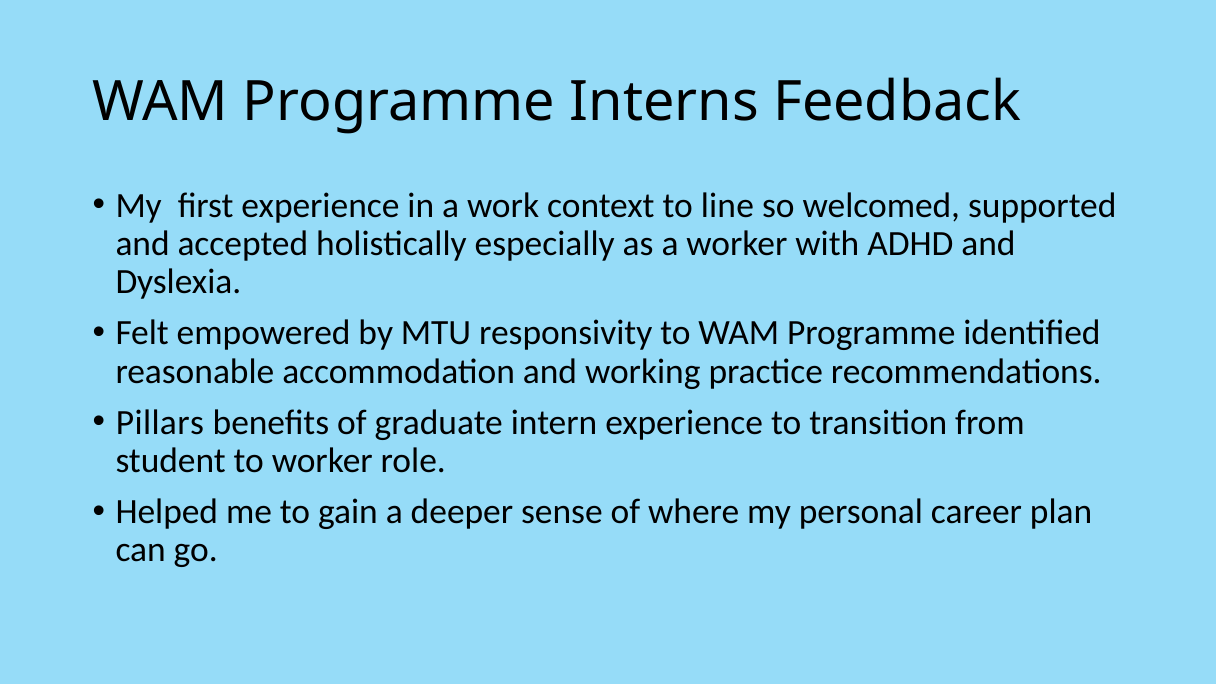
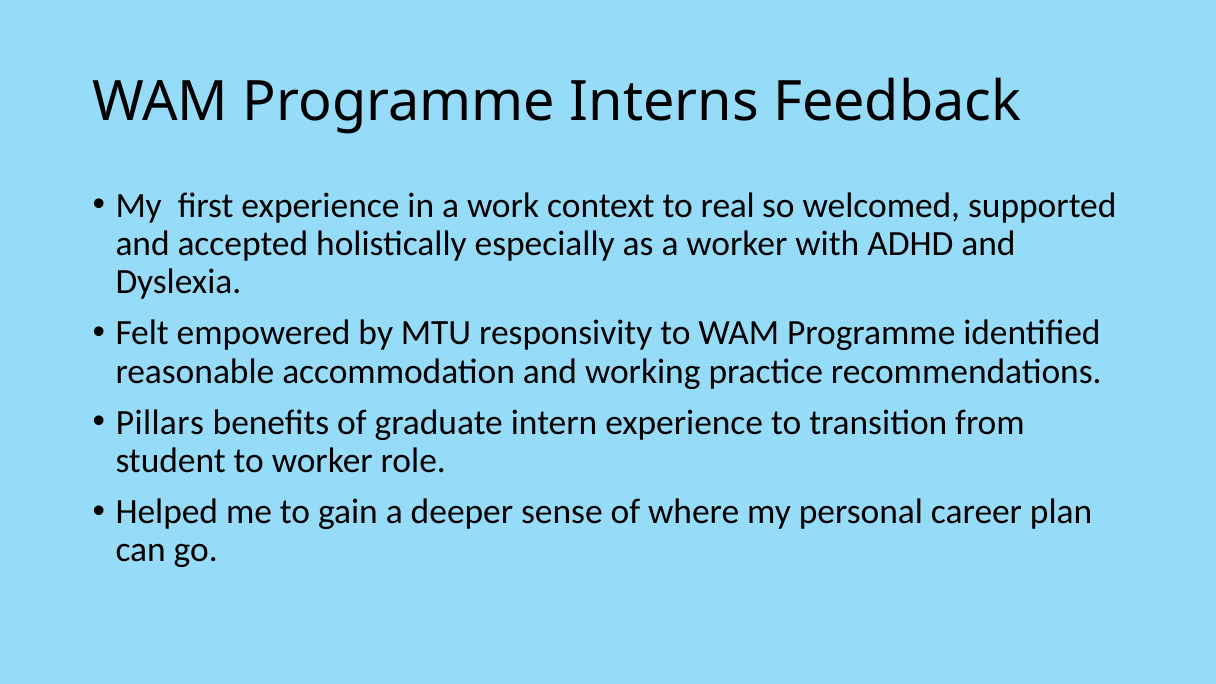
line: line -> real (728, 206)
